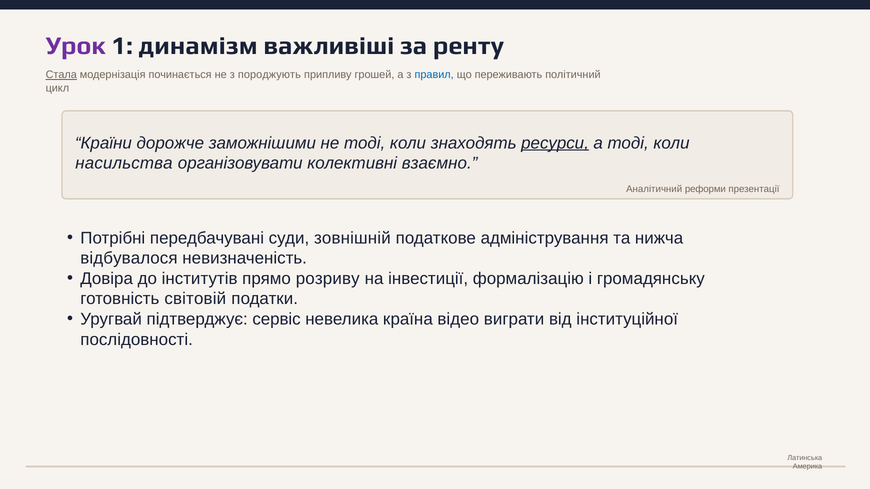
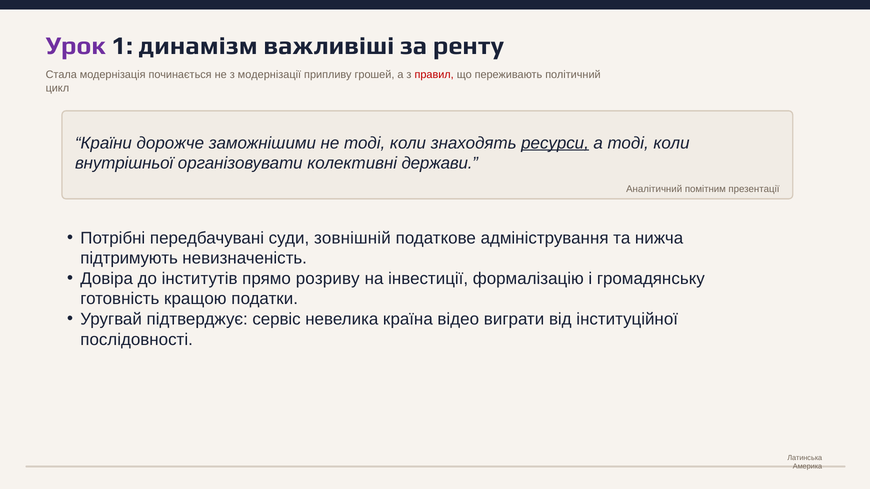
Стала underline: present -> none (61, 75)
породжують: породжують -> модернізації (269, 75)
правил colour: blue -> red (434, 75)
насильства: насильства -> внутрішньої (124, 163)
взаємно: взаємно -> держави (440, 163)
реформи: реформи -> помітним (705, 189)
відбувалося: відбувалося -> підтримують (129, 259)
світовій: світовій -> кращою (195, 299)
